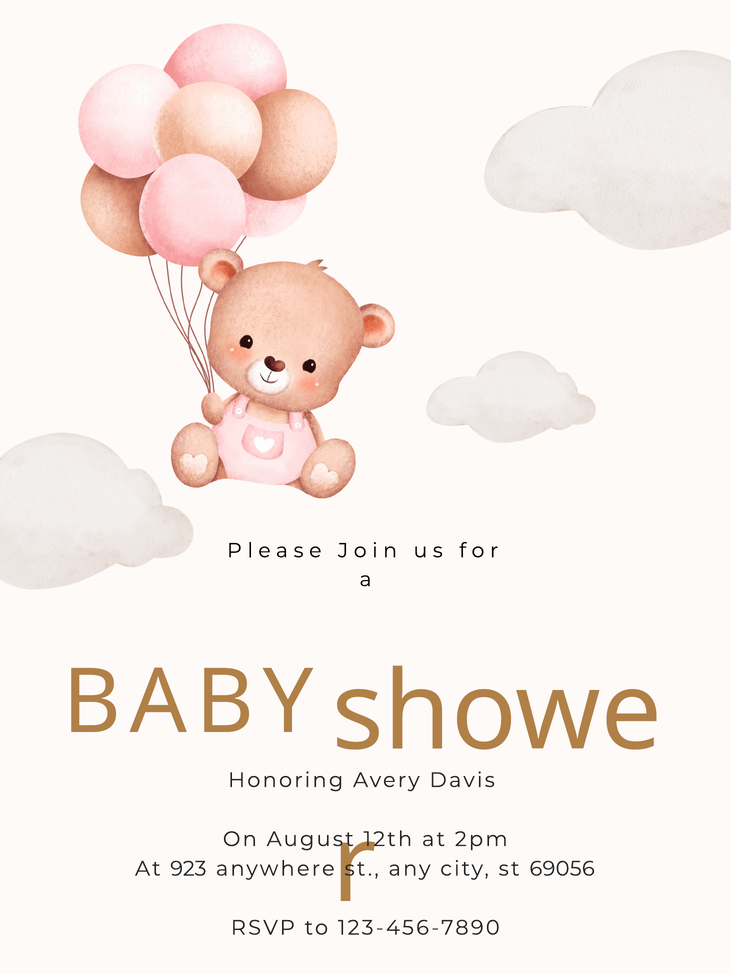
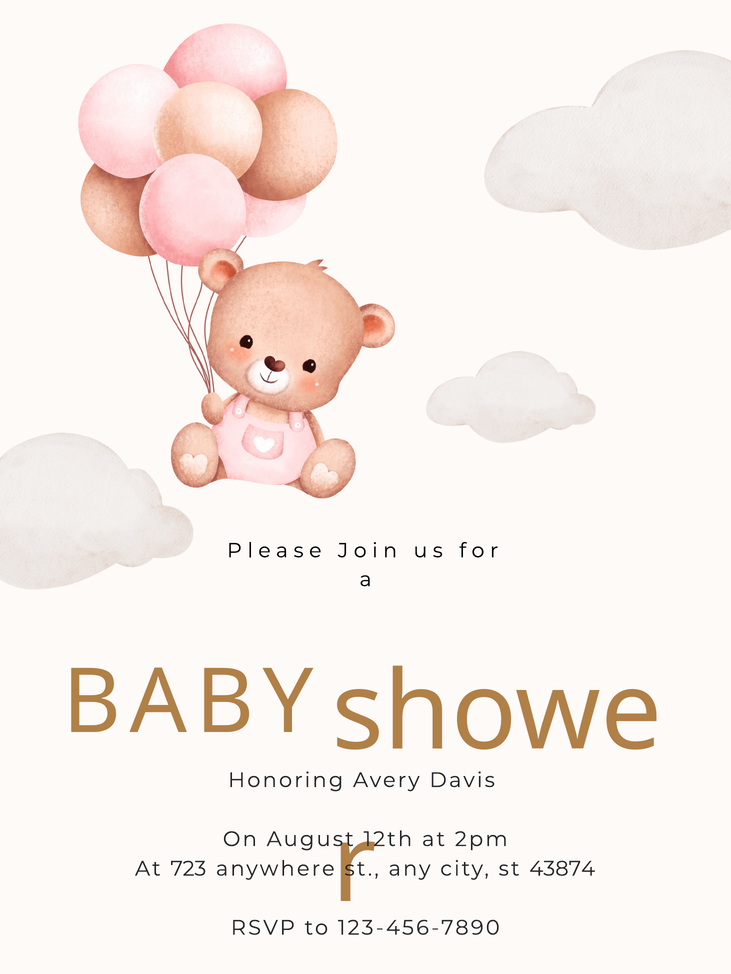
923: 923 -> 723 (188, 869)
69056: 69056 -> 43874 (562, 869)
